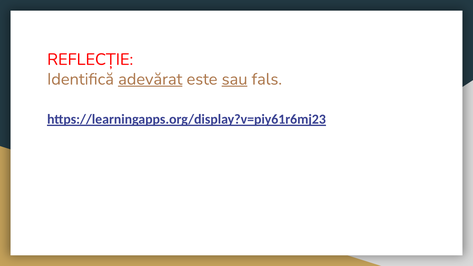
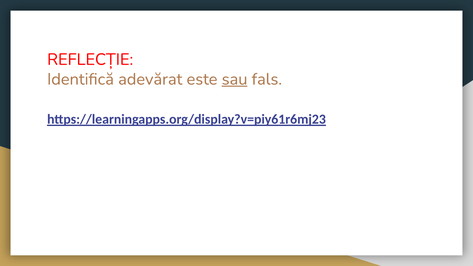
adevărat underline: present -> none (150, 79)
